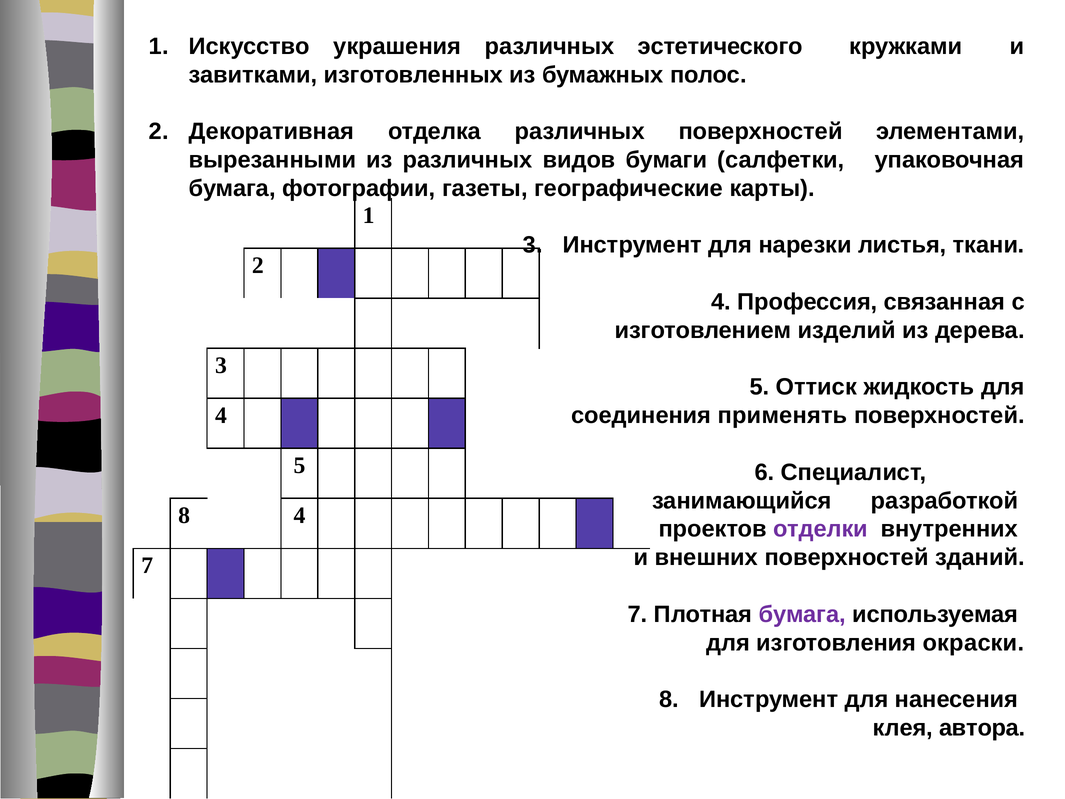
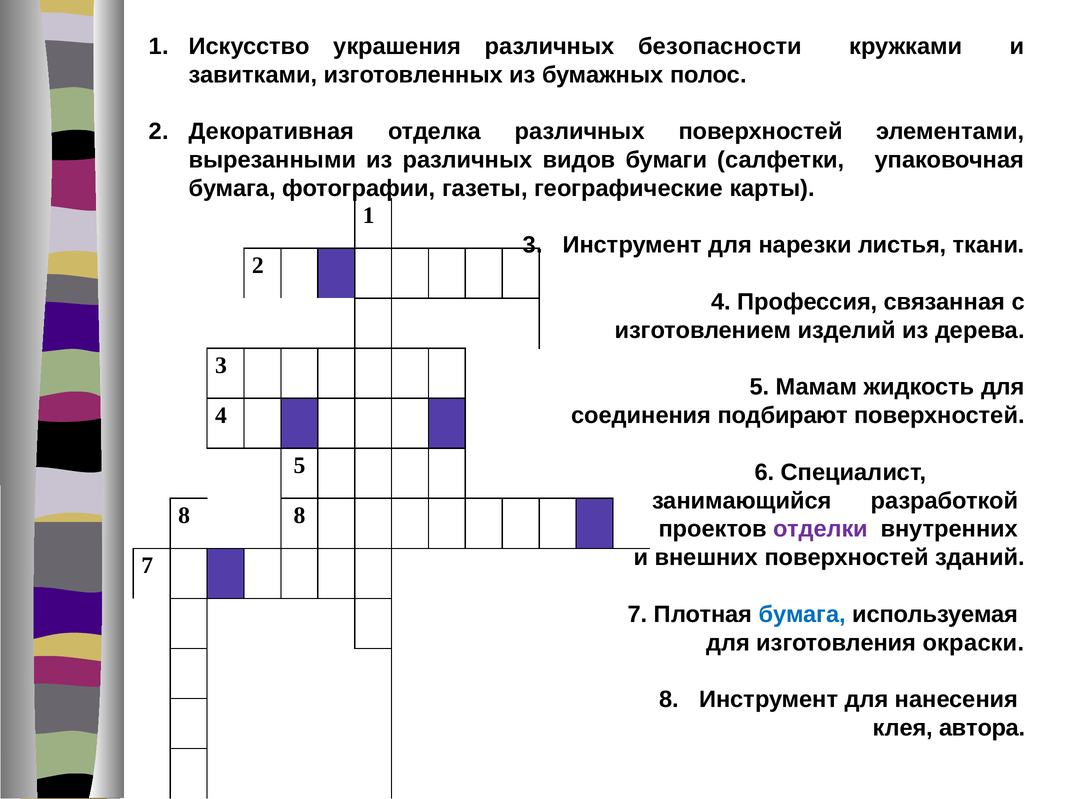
эстетического: эстетического -> безопасности (720, 46)
Оттиск: Оттиск -> Мамам (816, 387)
применять: применять -> подбирают (783, 415)
8 4: 4 -> 8 (299, 515)
бумага colour: purple -> blue (802, 614)
